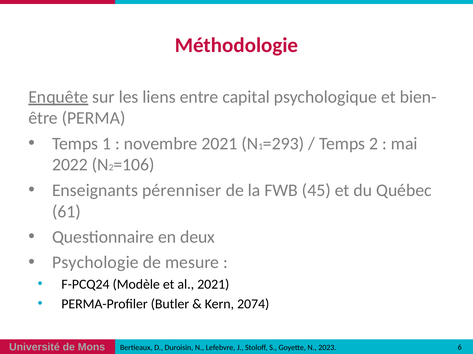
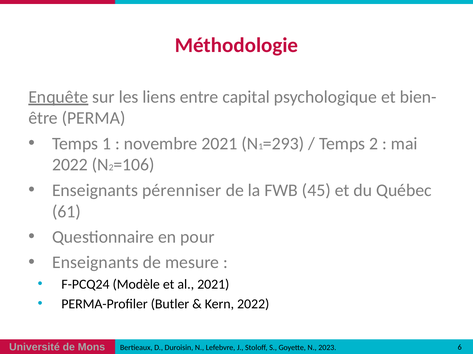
deux: deux -> pour (197, 237)
Psychologie: Psychologie -> Enseignants (95, 263)
Kern 2074: 2074 -> 2022 (253, 304)
